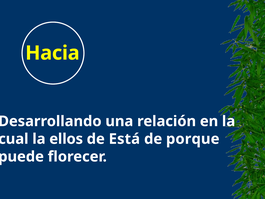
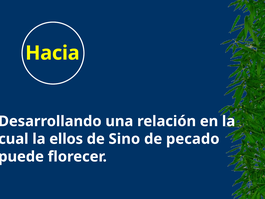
Está: Está -> Sino (124, 139)
porque: porque -> pecado (193, 139)
